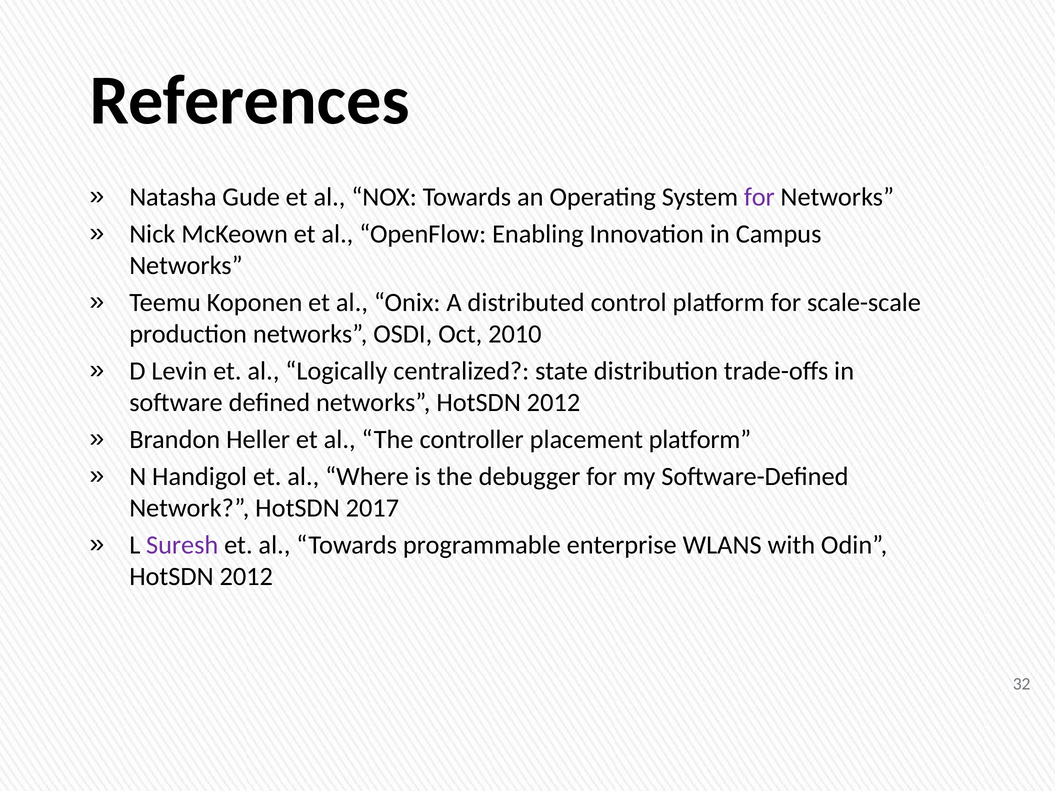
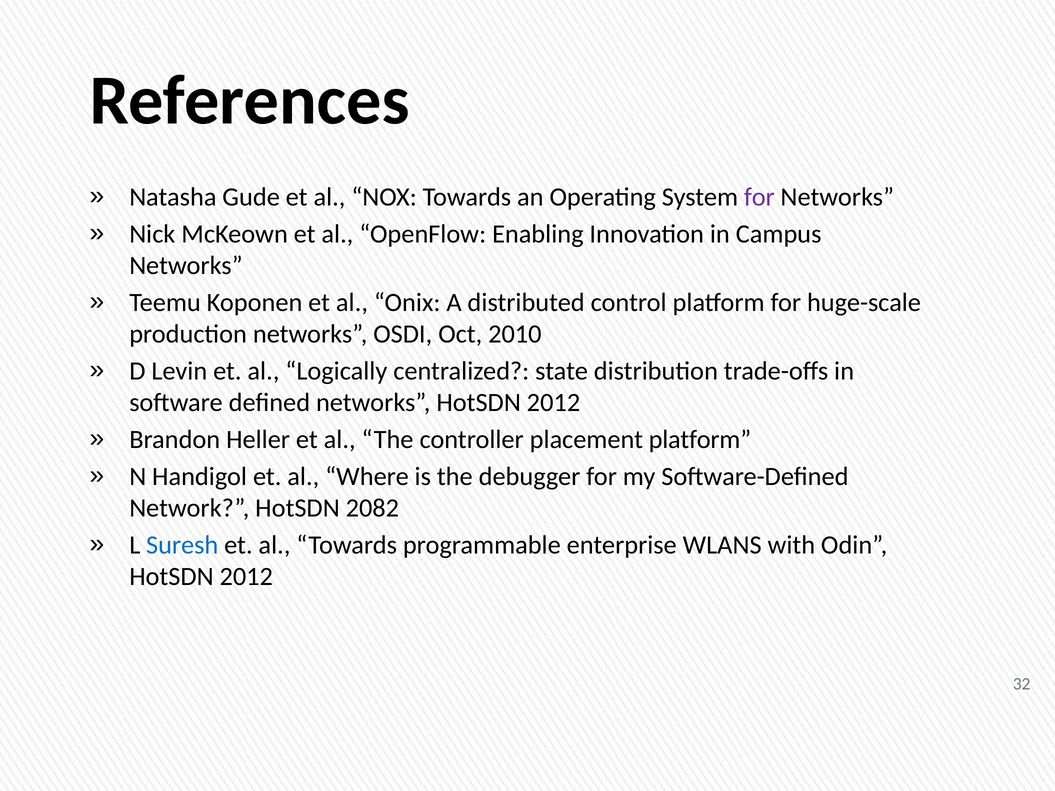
scale-scale: scale-scale -> huge-scale (864, 303)
2017: 2017 -> 2082 (372, 508)
Suresh colour: purple -> blue (182, 545)
